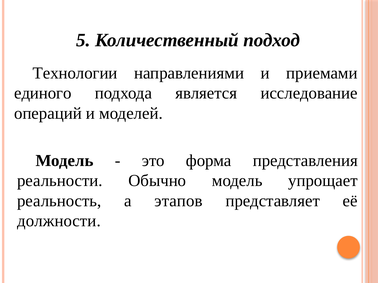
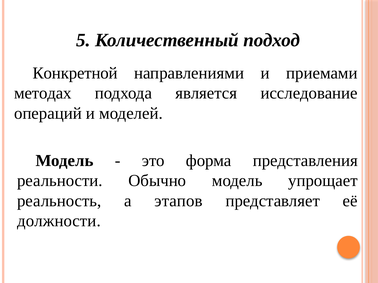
Технологии: Технологии -> Конкретной (75, 73)
единого: единого -> методах (43, 93)
